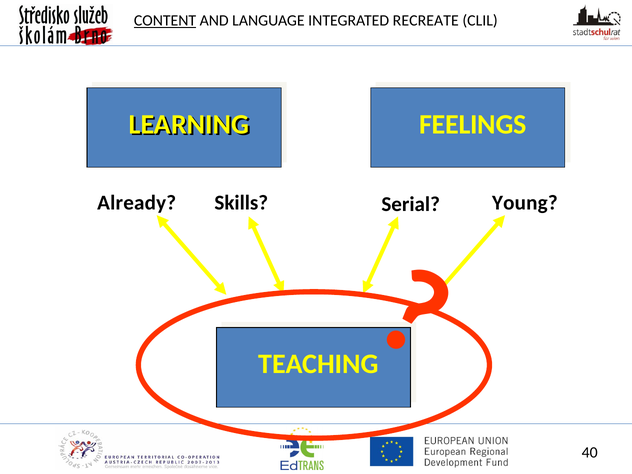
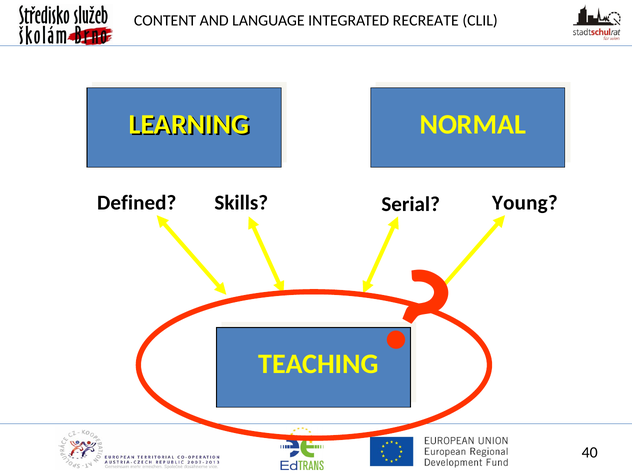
CONTENT underline: present -> none (165, 21)
FEELINGS: FEELINGS -> NORMAL (473, 124)
Already: Already -> Defined (137, 203)
